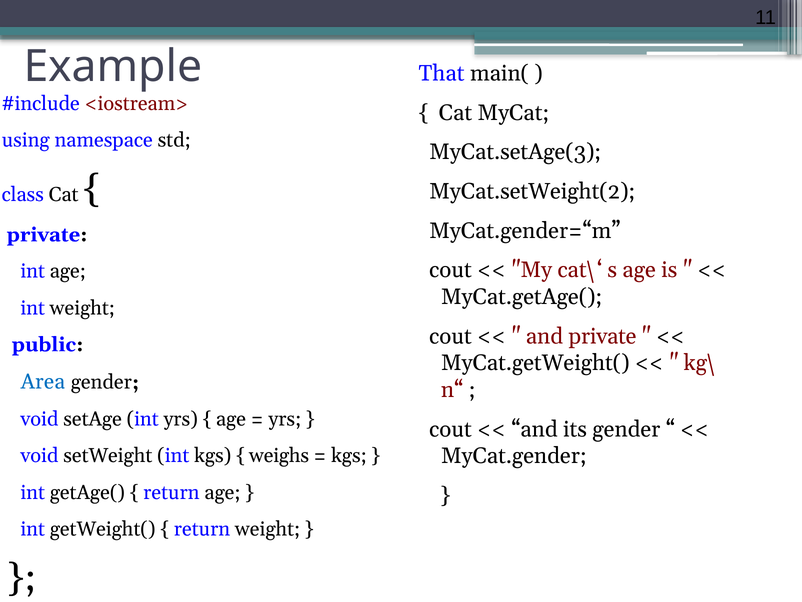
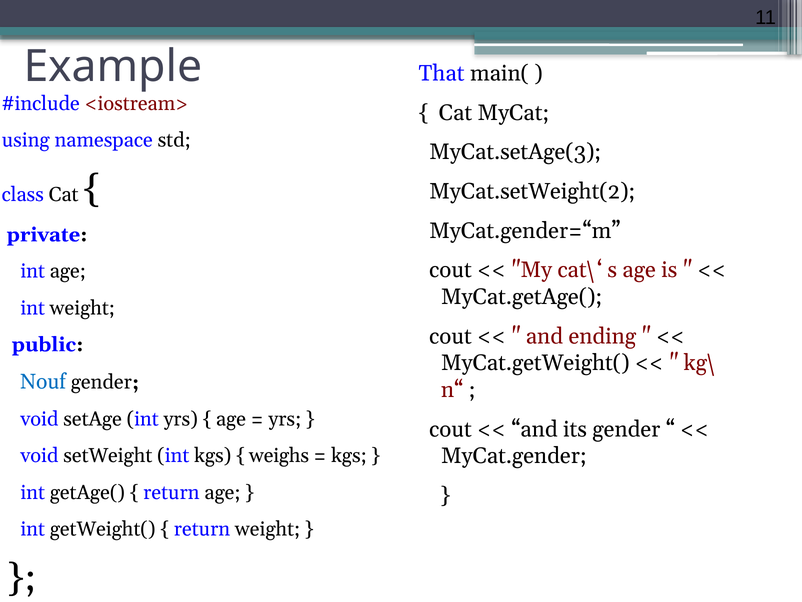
and private: private -> ending (602, 336)
Area: Area -> Nouf (43, 382)
